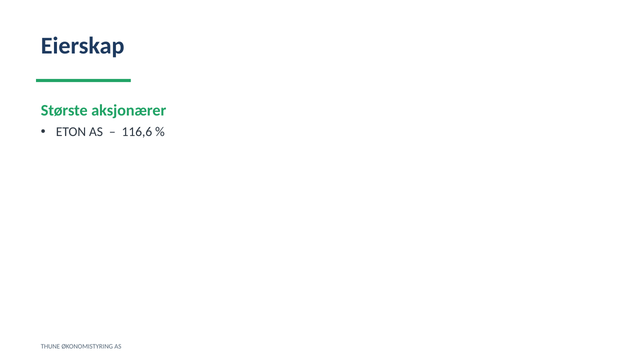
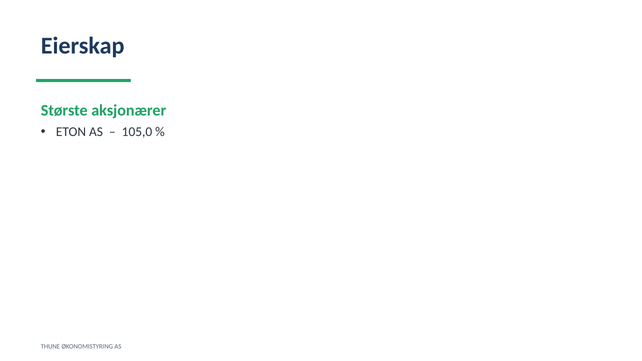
116,6: 116,6 -> 105,0 (137, 132)
